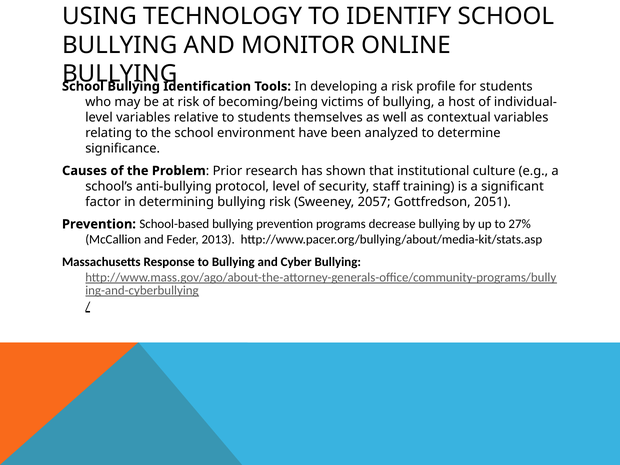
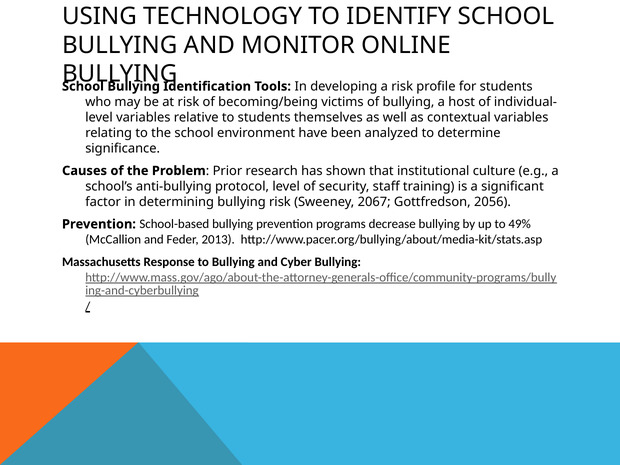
2057: 2057 -> 2067 (374, 202)
2051: 2051 -> 2056 (492, 202)
27%: 27% -> 49% (520, 224)
